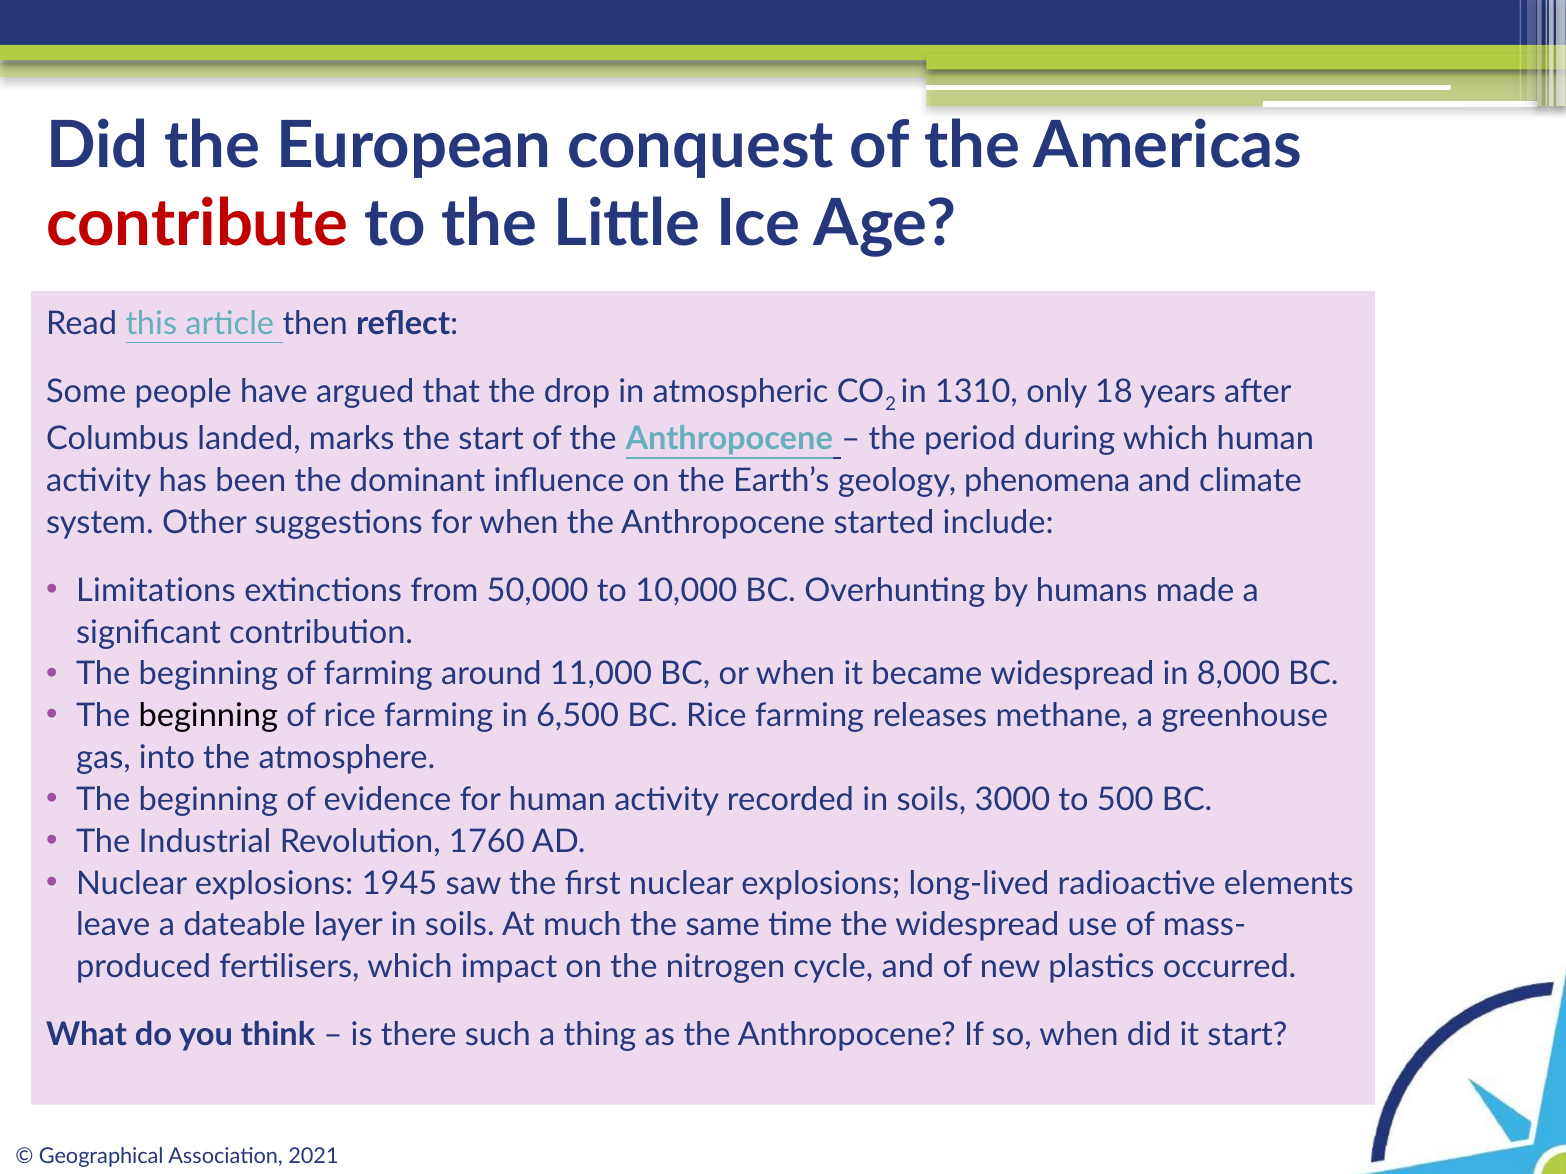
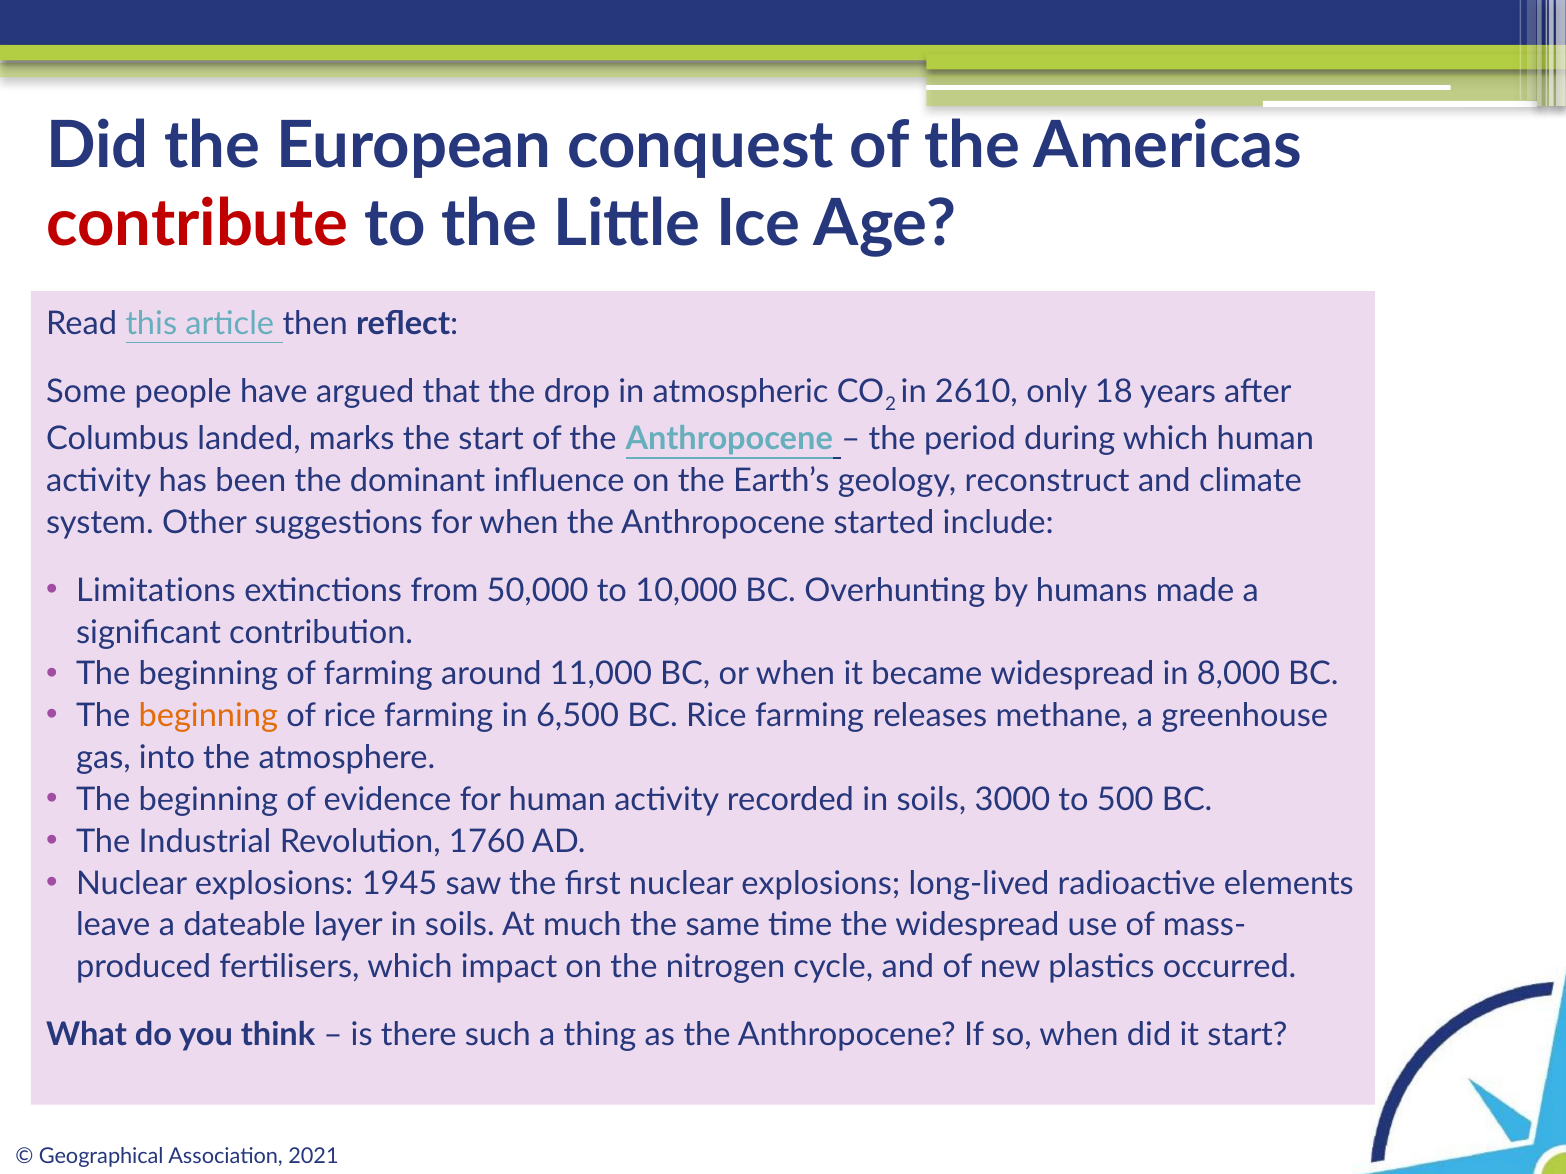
1310: 1310 -> 2610 (976, 392)
phenomena: phenomena -> reconstruct (1047, 481)
beginning colour: black -> orange (208, 716)
